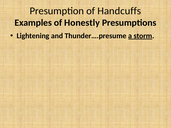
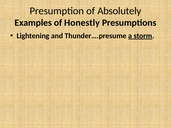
Handcuffs: Handcuffs -> Absolutely (119, 11)
